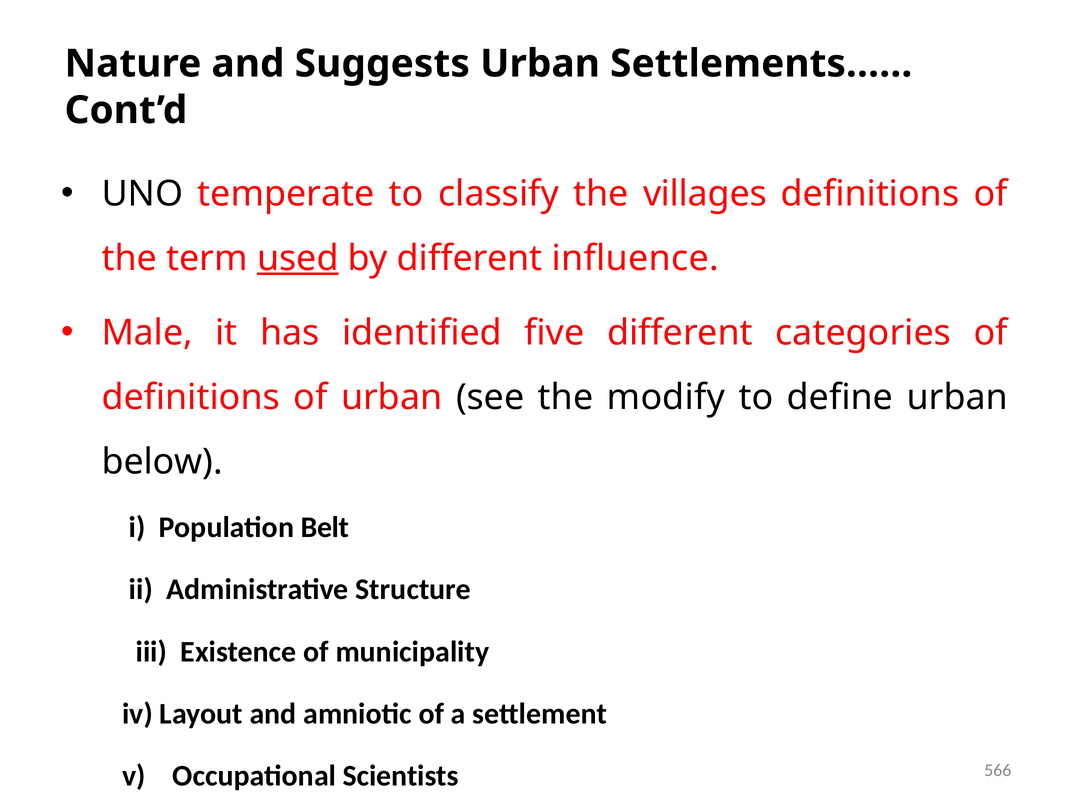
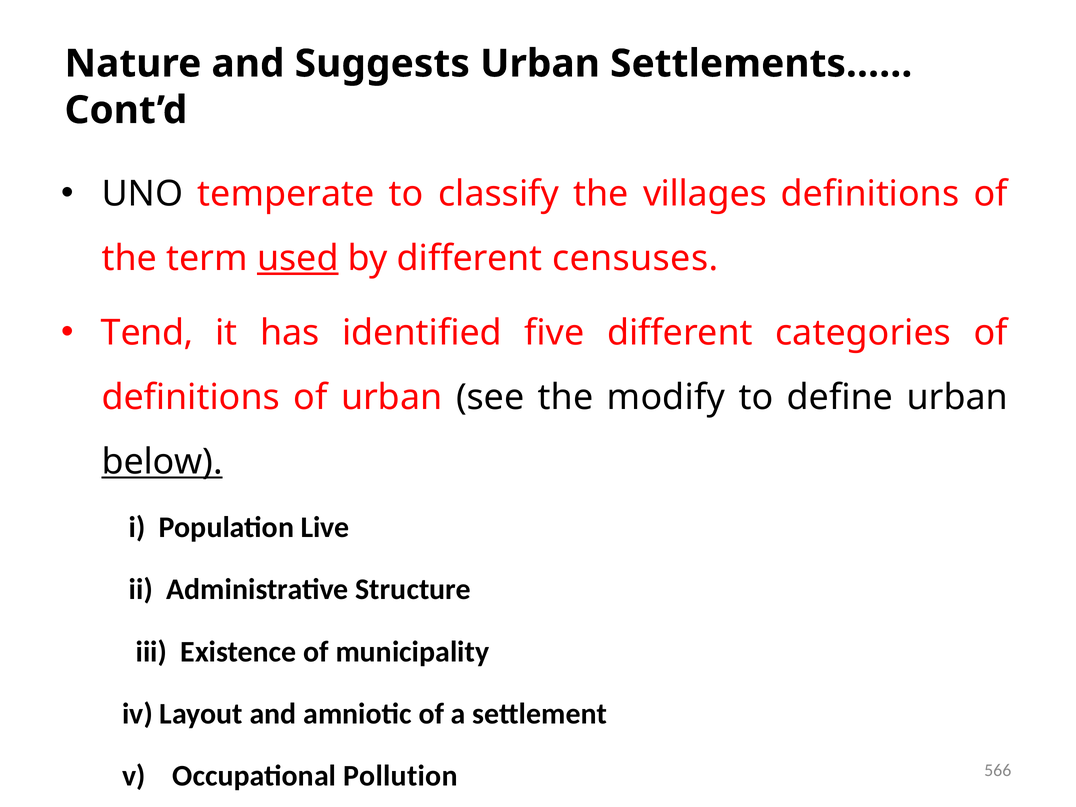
influence: influence -> censuses (635, 258)
Male: Male -> Tend (147, 333)
below underline: none -> present (162, 462)
Belt: Belt -> Live (325, 527)
Scientists: Scientists -> Pollution (400, 776)
